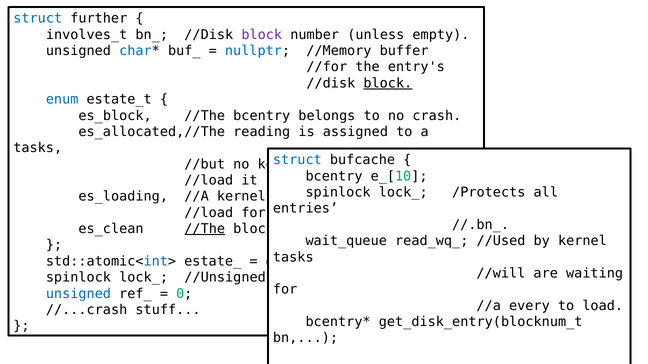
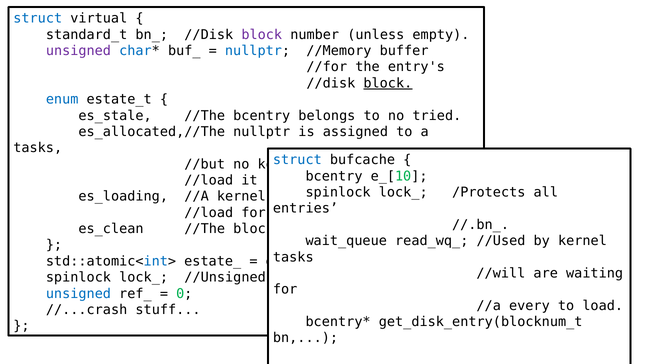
further: further -> virtual (99, 18)
involves_t: involves_t -> standard_t (87, 35)
unsigned colour: black -> purple (78, 51)
es_block: es_block -> es_stale (115, 116)
no crash: crash -> tried (437, 116)
es_allocated,//The reading: reading -> nullptr (262, 132)
//The underline: present -> none (205, 229)
